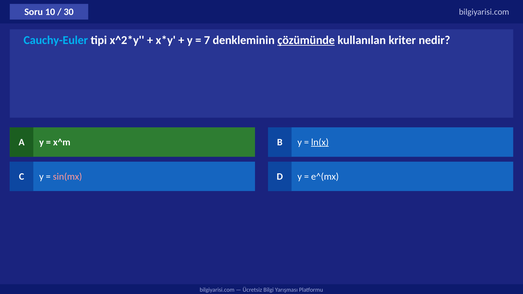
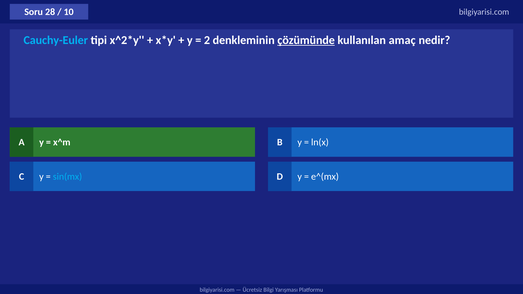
10: 10 -> 28 (50, 12)
30: 30 -> 10 (69, 12)
7: 7 -> 2 (207, 40)
kriter: kriter -> amaç (402, 40)
ln(x underline: present -> none (320, 142)
sin(mx colour: pink -> light blue (68, 177)
